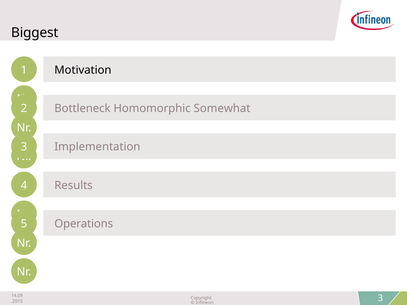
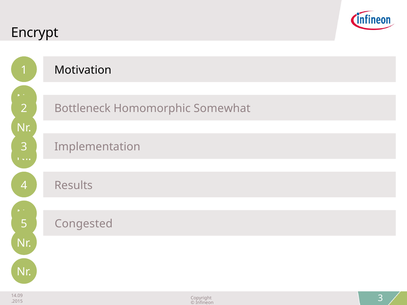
Biggest: Biggest -> Encrypt (35, 33)
Operations: Operations -> Congested (84, 224)
